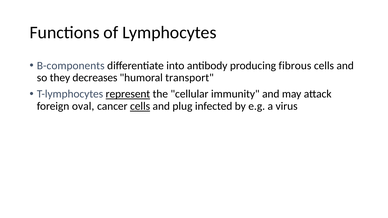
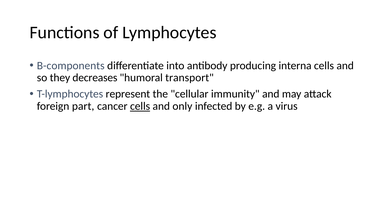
fibrous: fibrous -> interna (295, 66)
represent underline: present -> none (128, 94)
oval: oval -> part (83, 106)
plug: plug -> only (182, 106)
